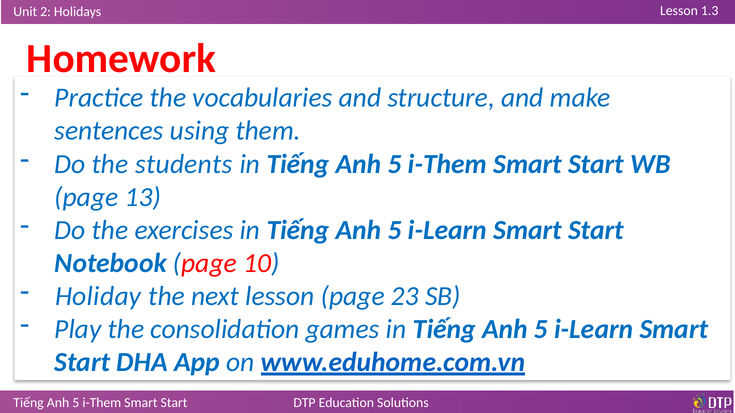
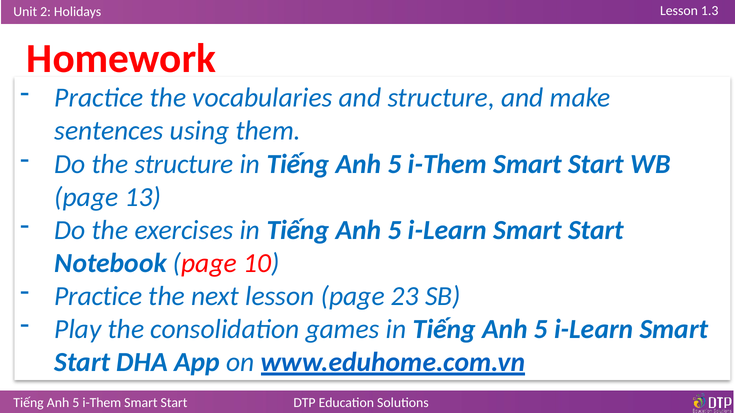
the students: students -> structure (184, 164)
Holiday: Holiday -> Practice (98, 296)
